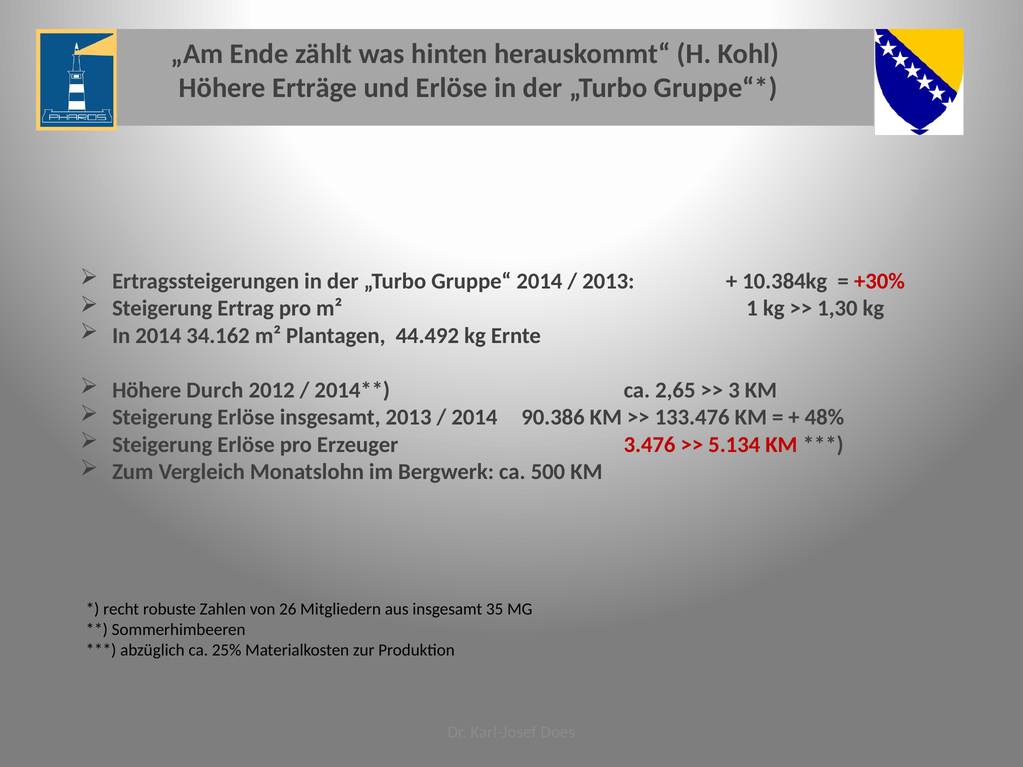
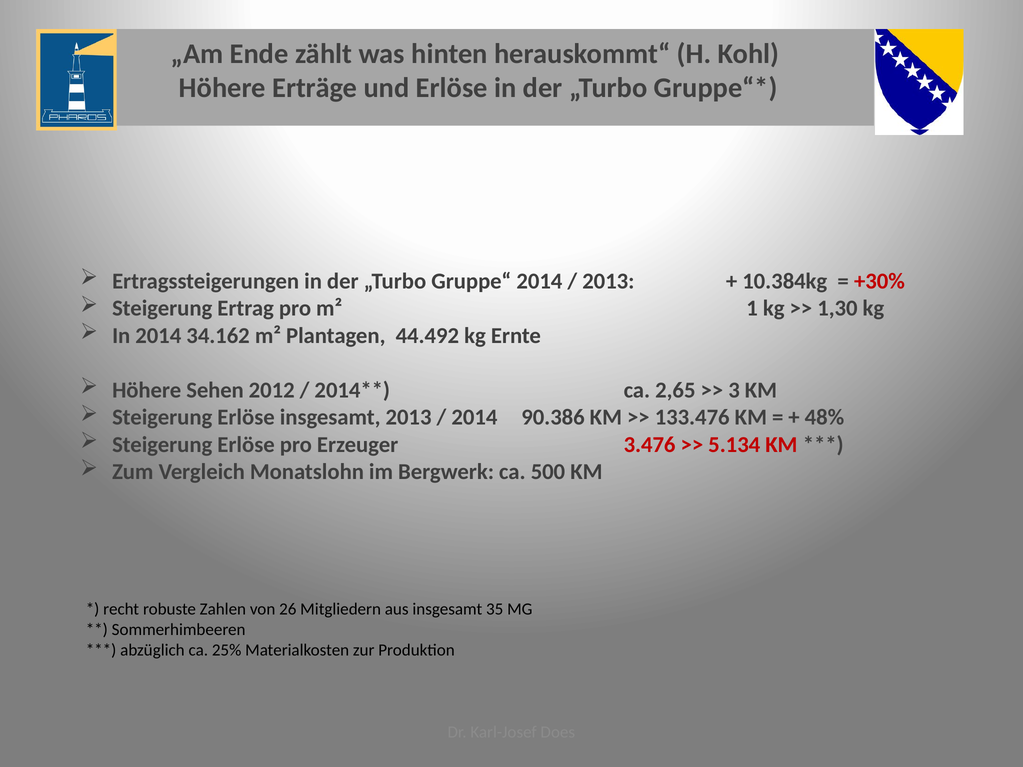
Durch: Durch -> Sehen (215, 390)
